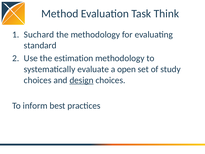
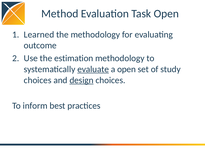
Task Think: Think -> Open (166, 14)
Suchard: Suchard -> Learned (39, 34)
standard: standard -> outcome (40, 45)
evaluate underline: none -> present (93, 69)
